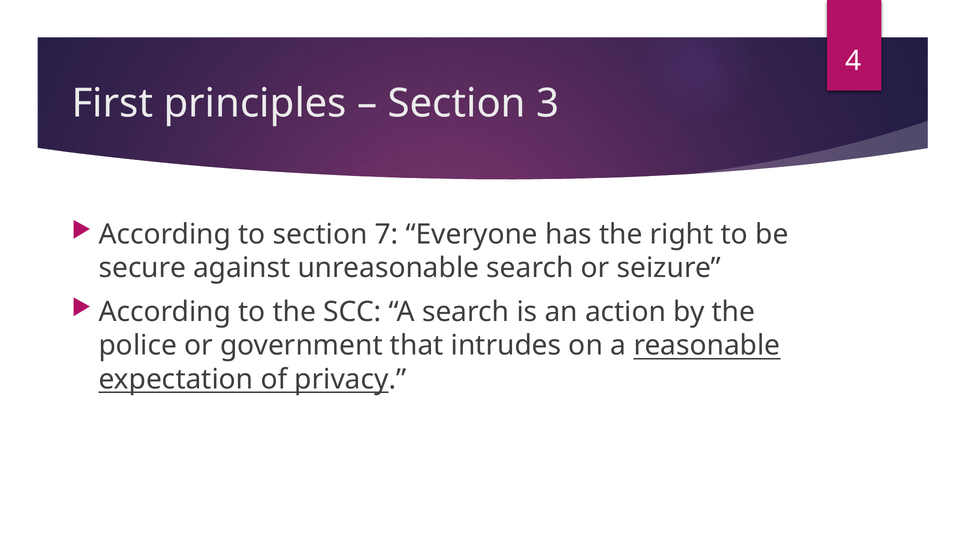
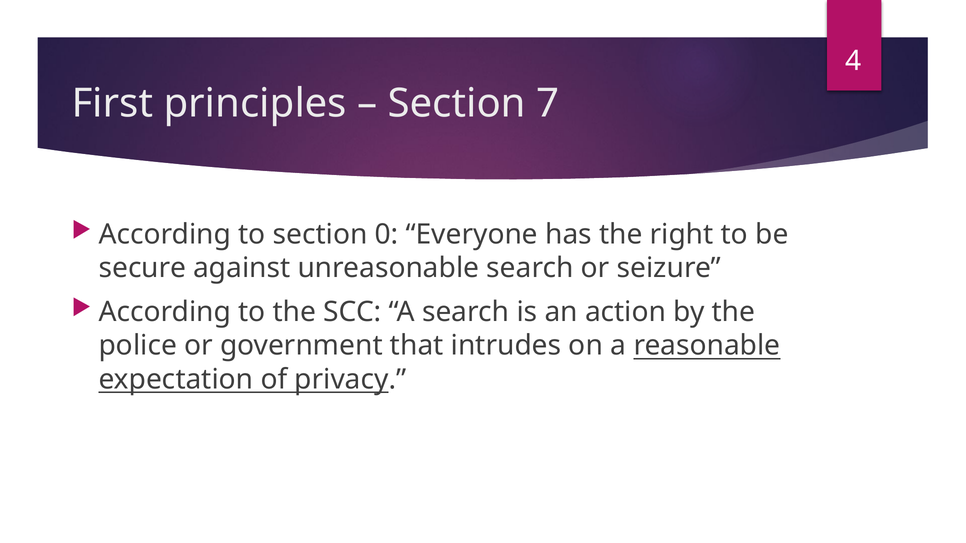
3: 3 -> 7 (548, 103)
7: 7 -> 0 (386, 235)
